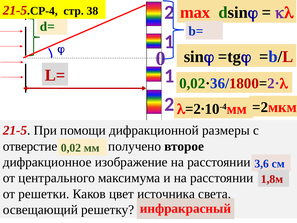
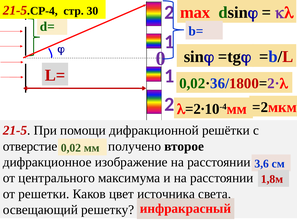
38: 38 -> 30 (92, 11)
размеры: размеры -> решётки (226, 130)
